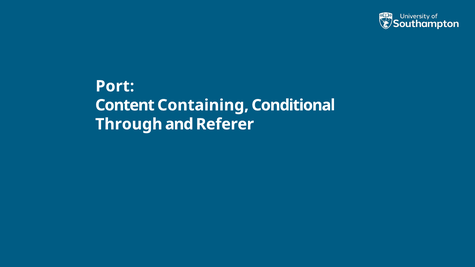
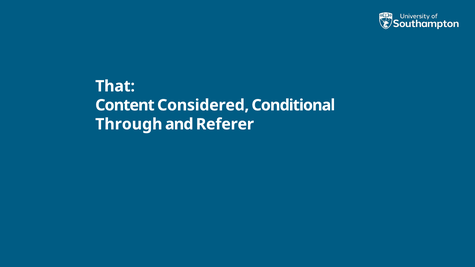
Port: Port -> That (115, 86)
Containing: Containing -> Considered (203, 105)
